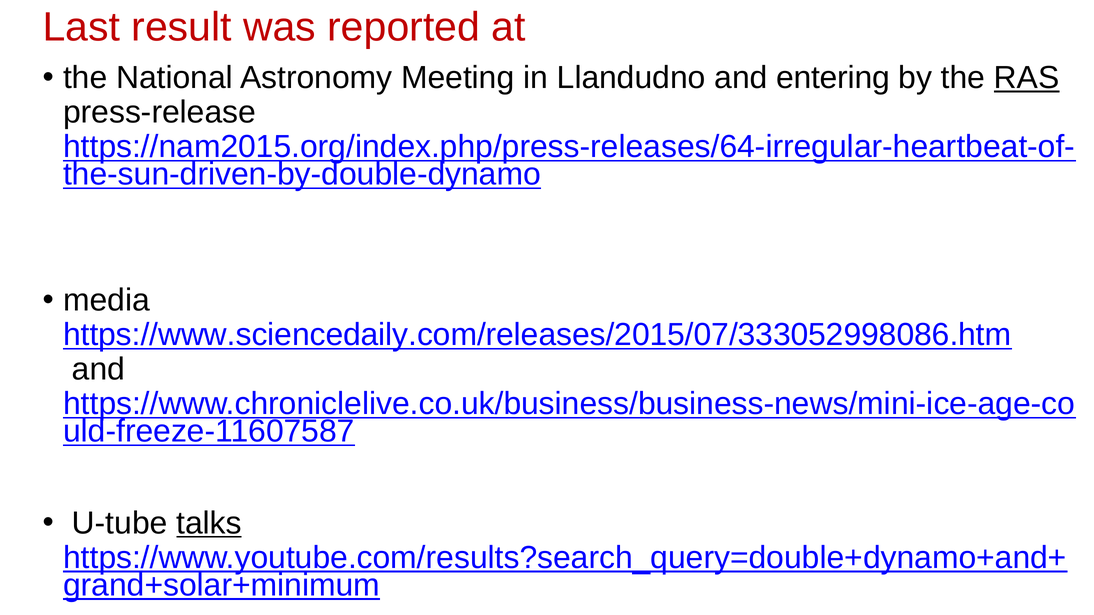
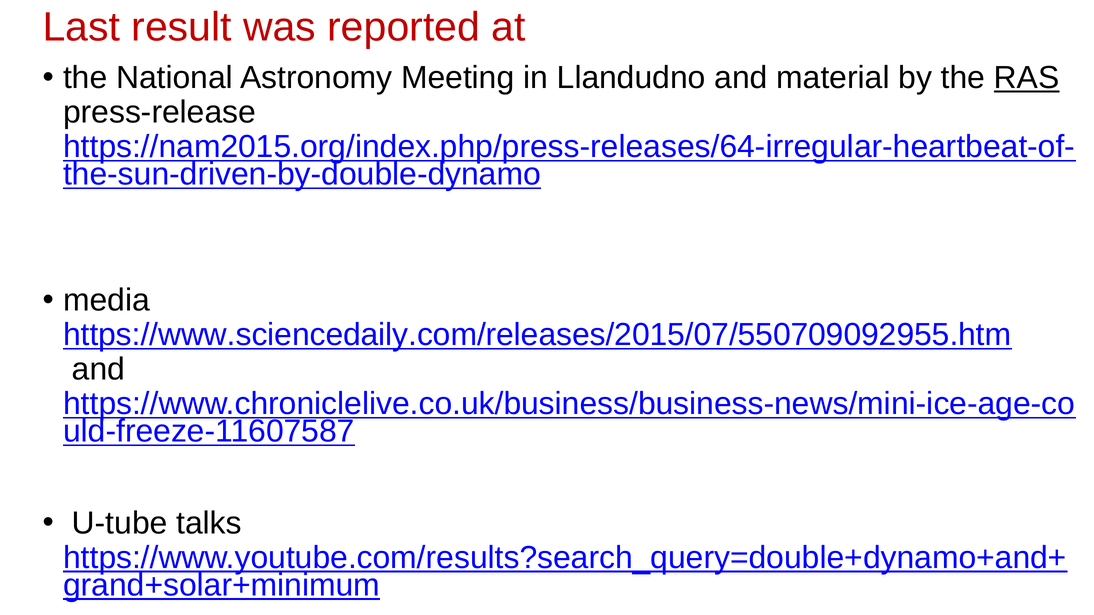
entering: entering -> material (833, 78)
https://www.sciencedaily.com/releases/2015/07/333052998086.htm: https://www.sciencedaily.com/releases/2015/07/333052998086.htm -> https://www.sciencedaily.com/releases/2015/07/550709092955.htm (537, 335)
talks underline: present -> none (209, 523)
